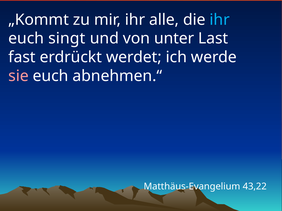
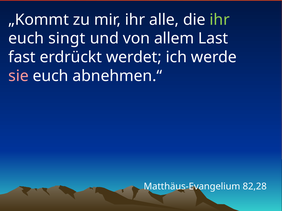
ihr colour: light blue -> light green (220, 20)
unter: unter -> allem (174, 39)
43,22: 43,22 -> 82,28 (255, 187)
